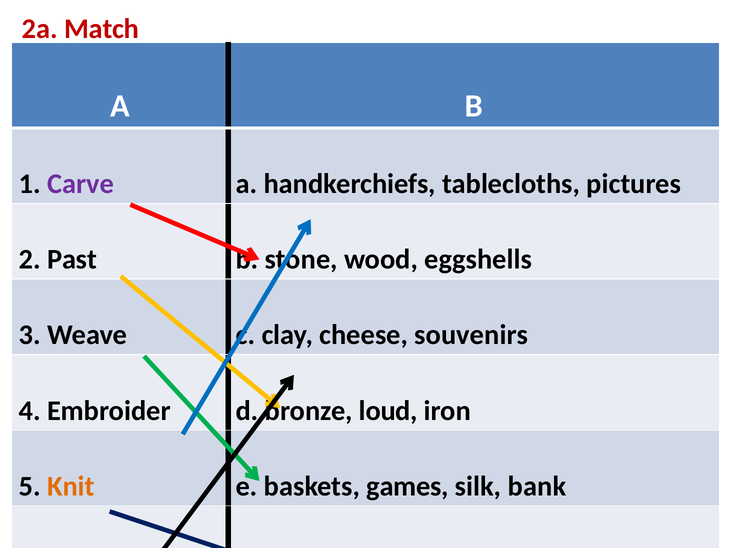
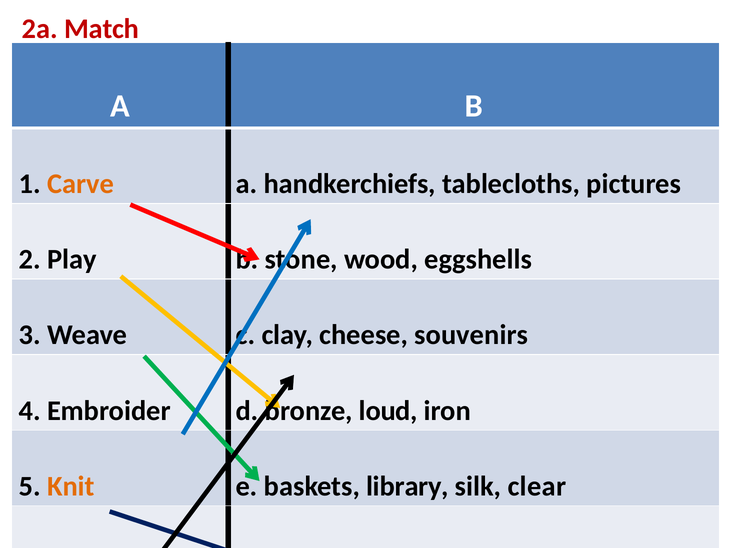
Carve colour: purple -> orange (80, 184)
Past: Past -> Play (72, 260)
games: games -> library (408, 486)
bank: bank -> clear (537, 486)
